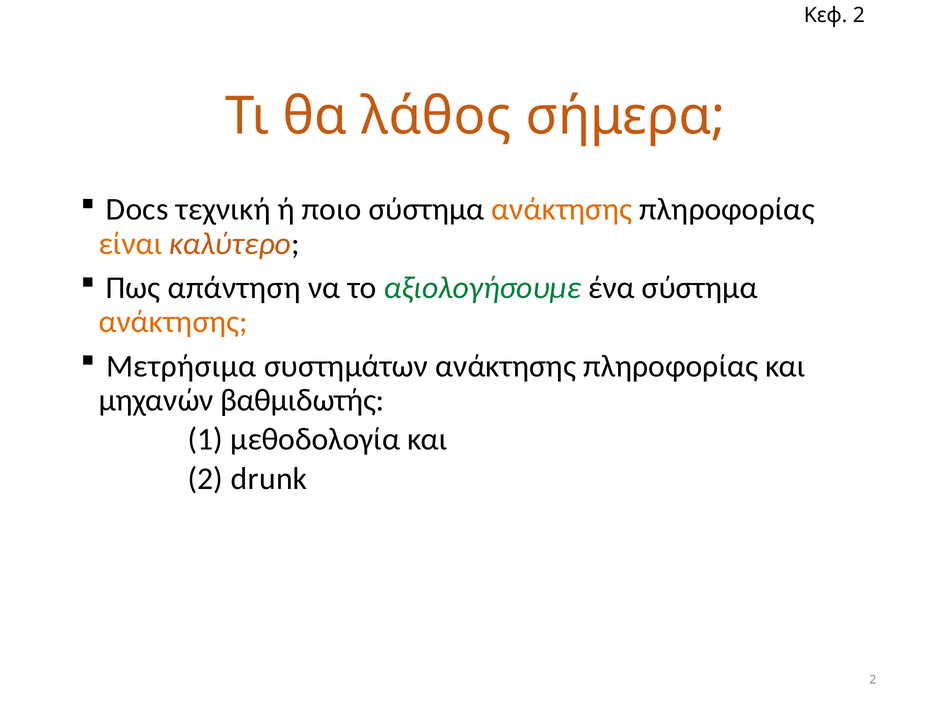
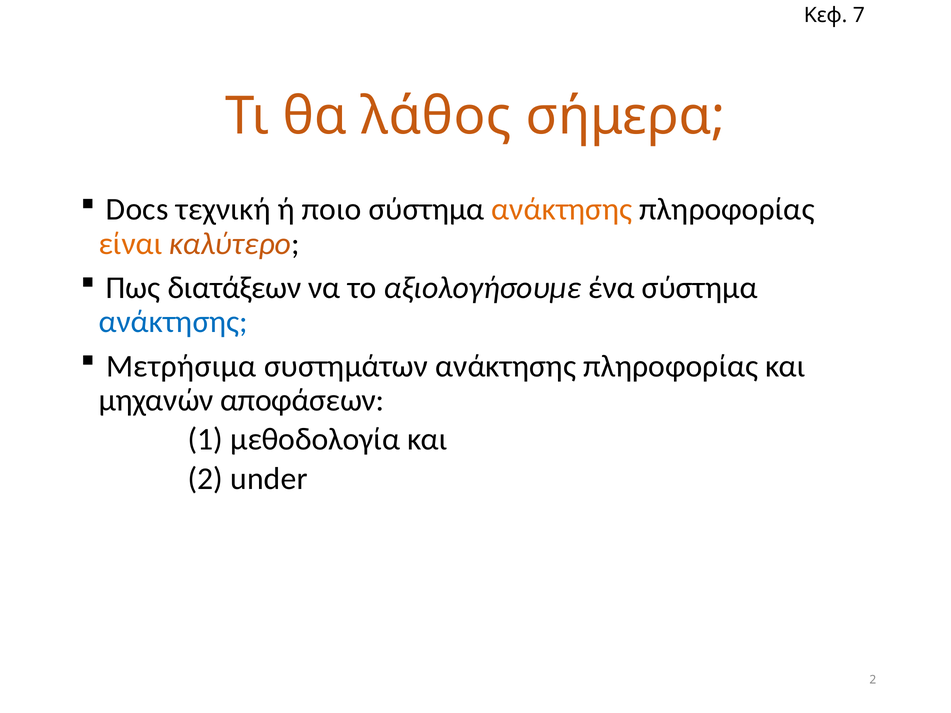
Κεφ 2: 2 -> 7 (859, 16)
απάντηση: απάντηση -> διατάξεων (235, 288)
αξιολογήσουμε colour: green -> black (482, 288)
ανάκτησης colour: orange -> blue (173, 322)
βαθμιδωτής: βαθμιδωτής -> αποφάσεων (302, 400)
drunk: drunk -> under (269, 479)
